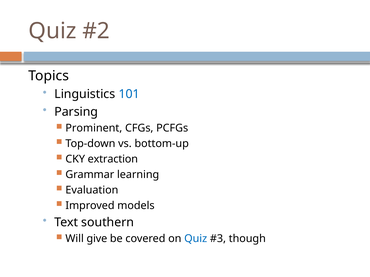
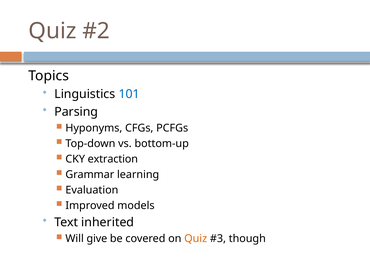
Prominent: Prominent -> Hyponyms (94, 128)
southern: southern -> inherited (108, 223)
Quiz colour: blue -> orange (196, 239)
